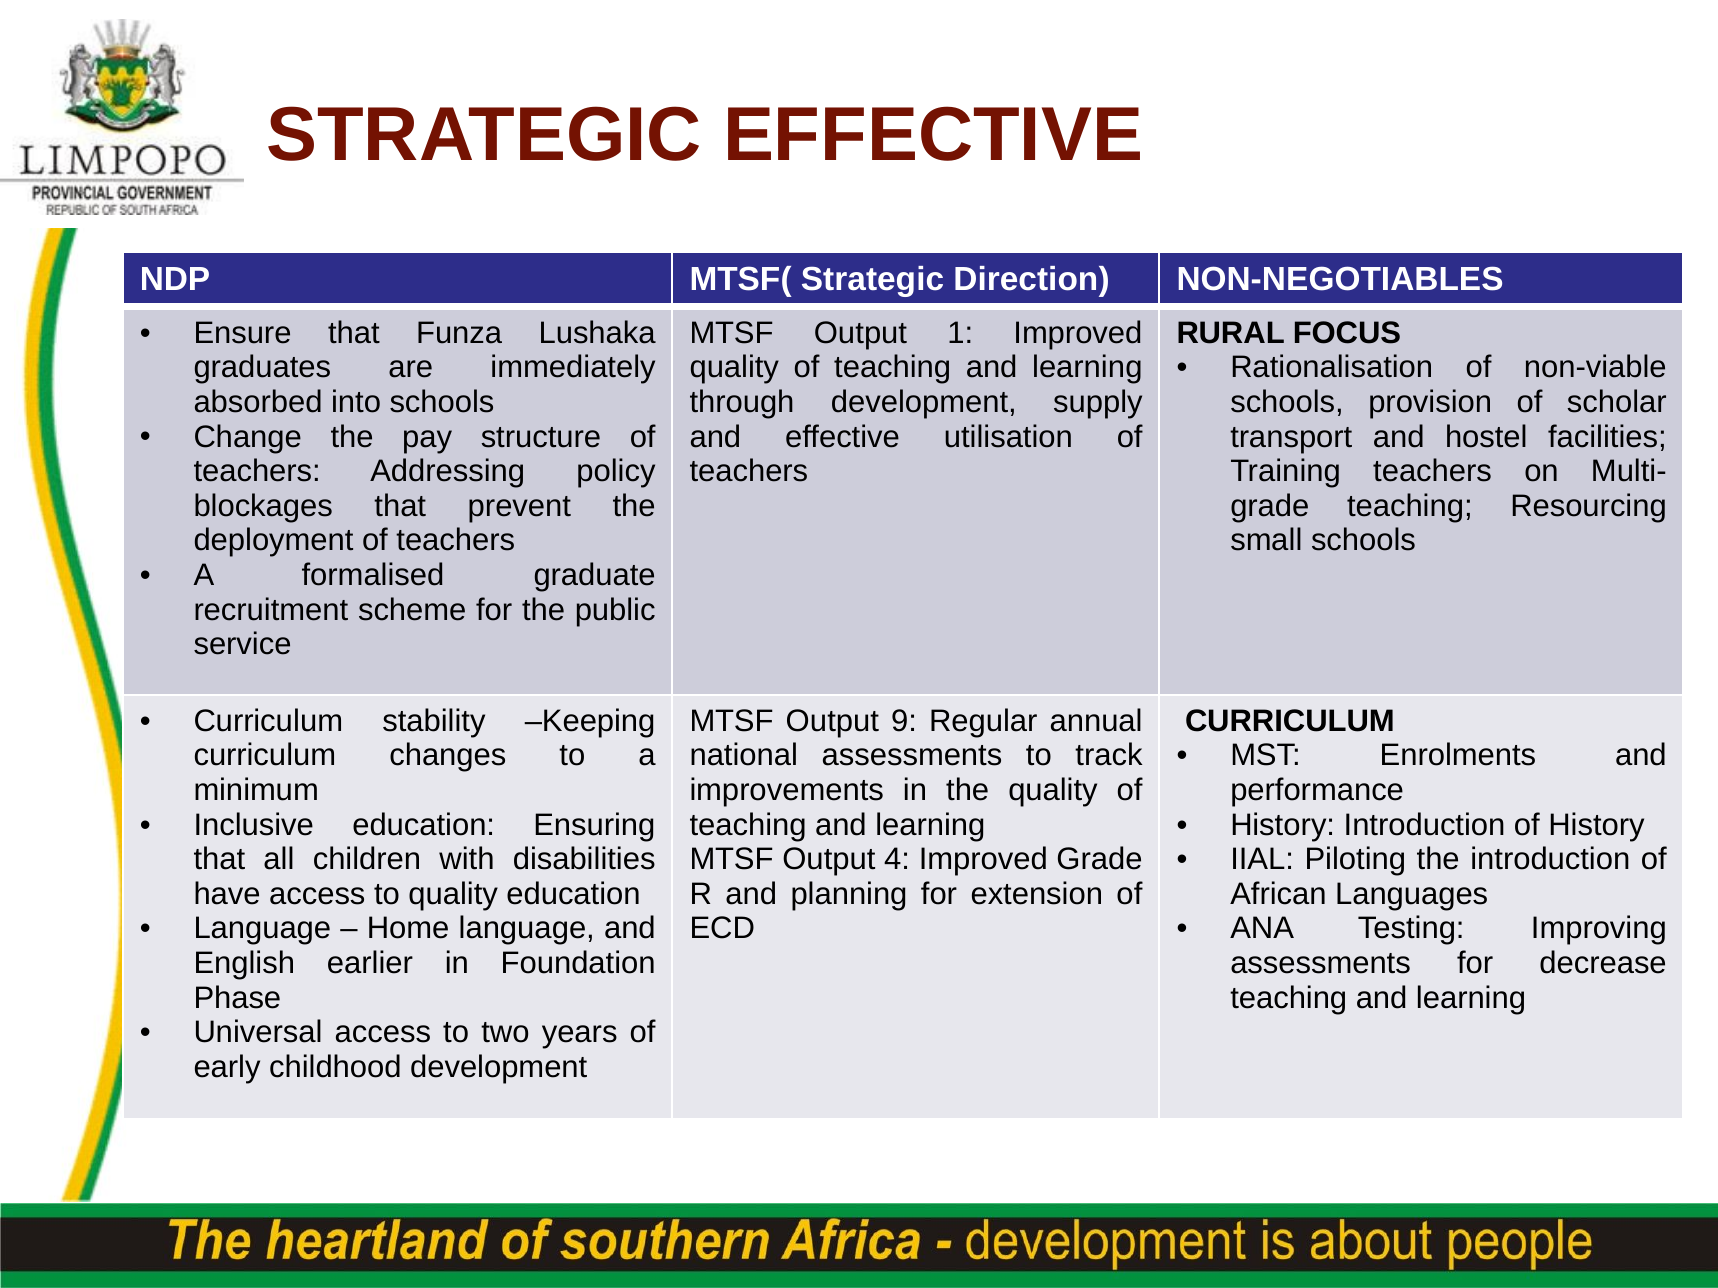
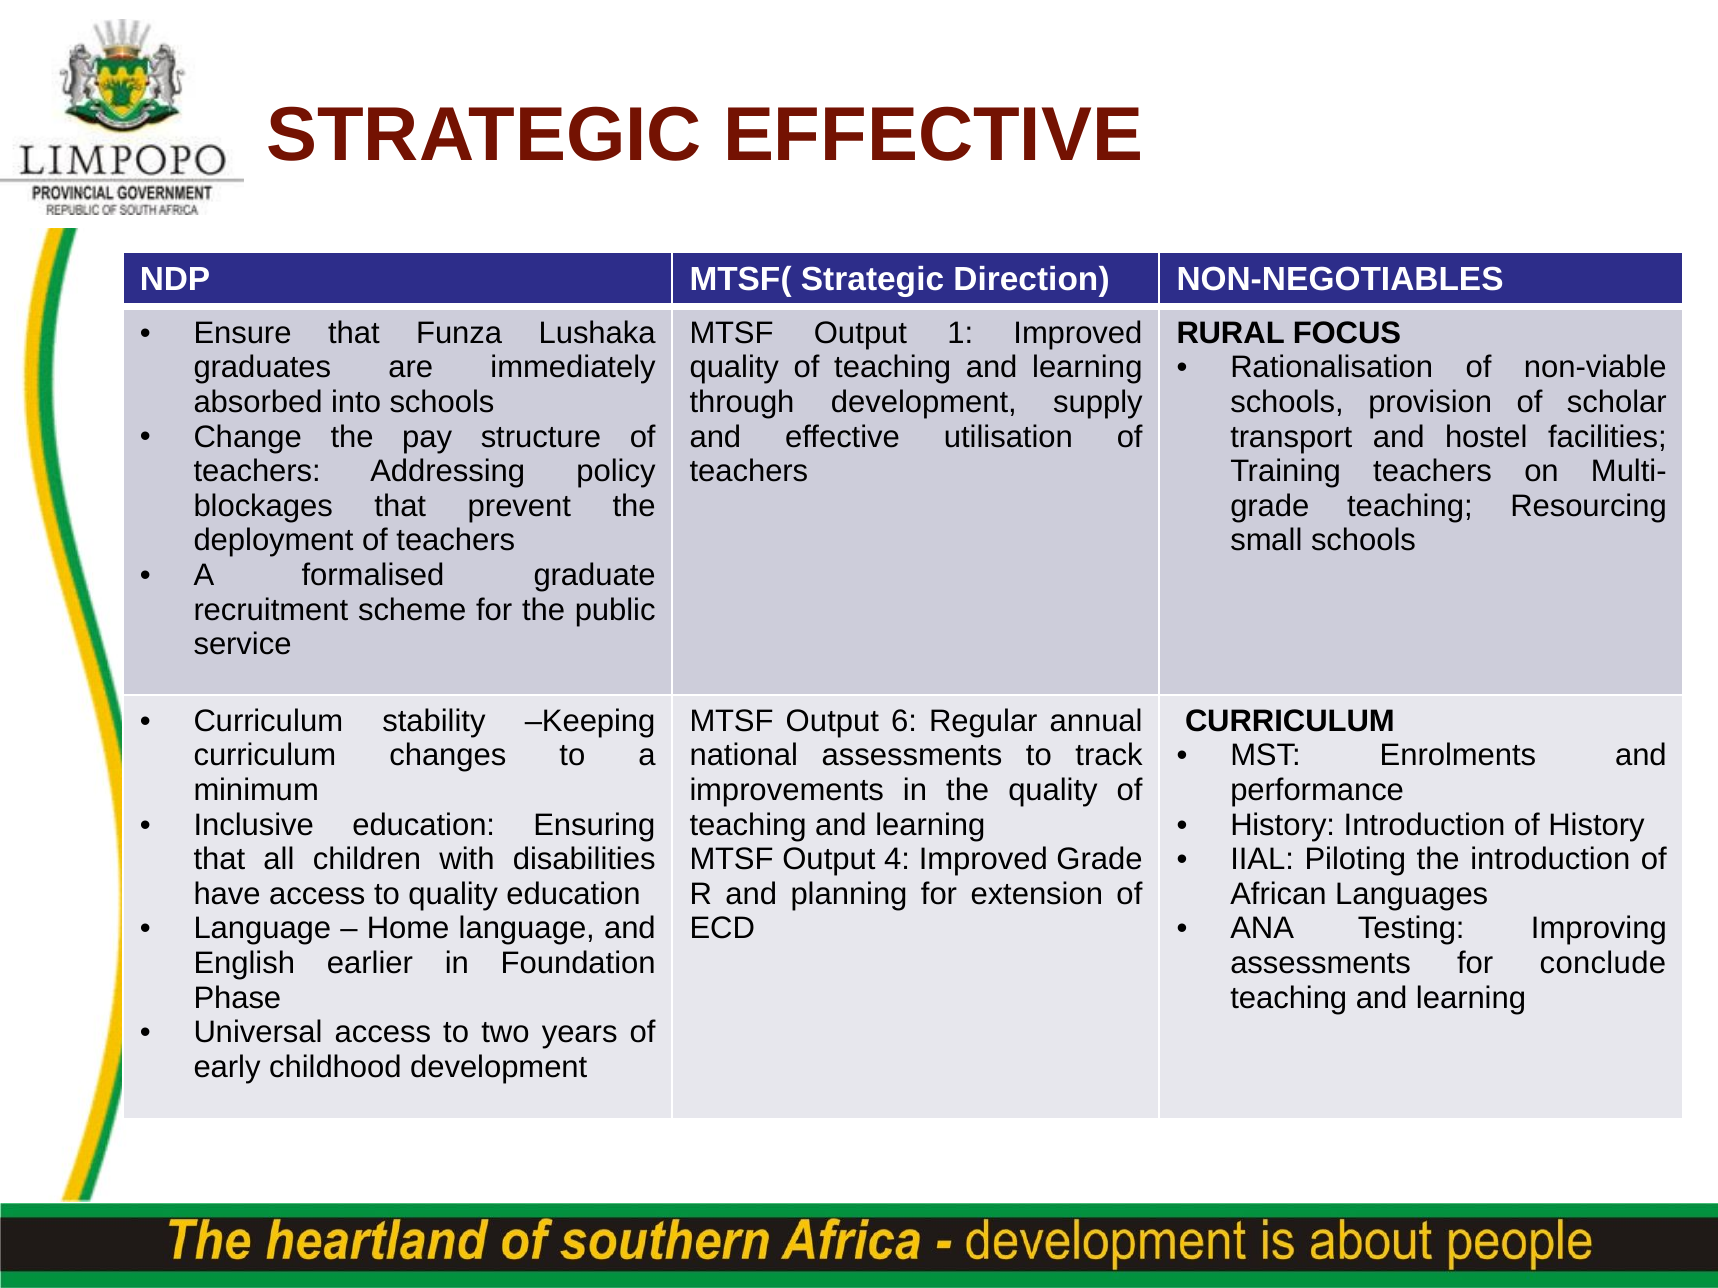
9: 9 -> 6 (904, 721)
decrease: decrease -> conclude (1603, 964)
